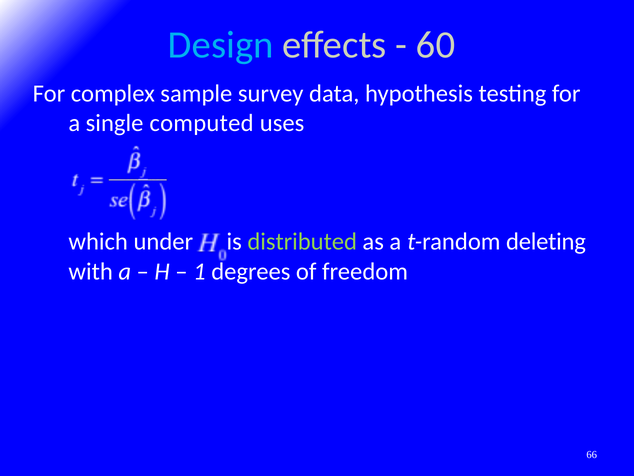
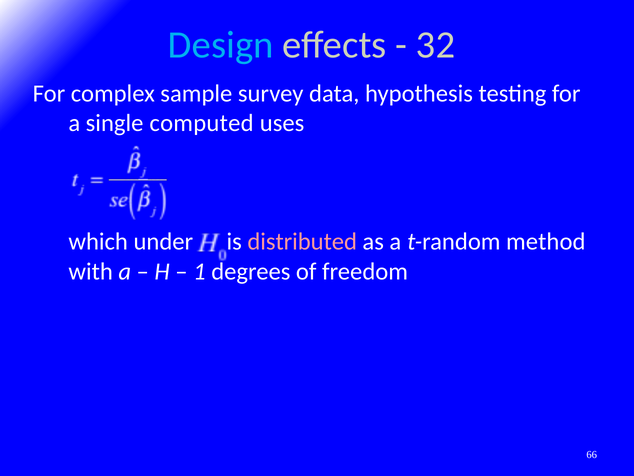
60: 60 -> 32 (436, 45)
distributed colour: light green -> pink (302, 242)
deleting: deleting -> method (546, 242)
